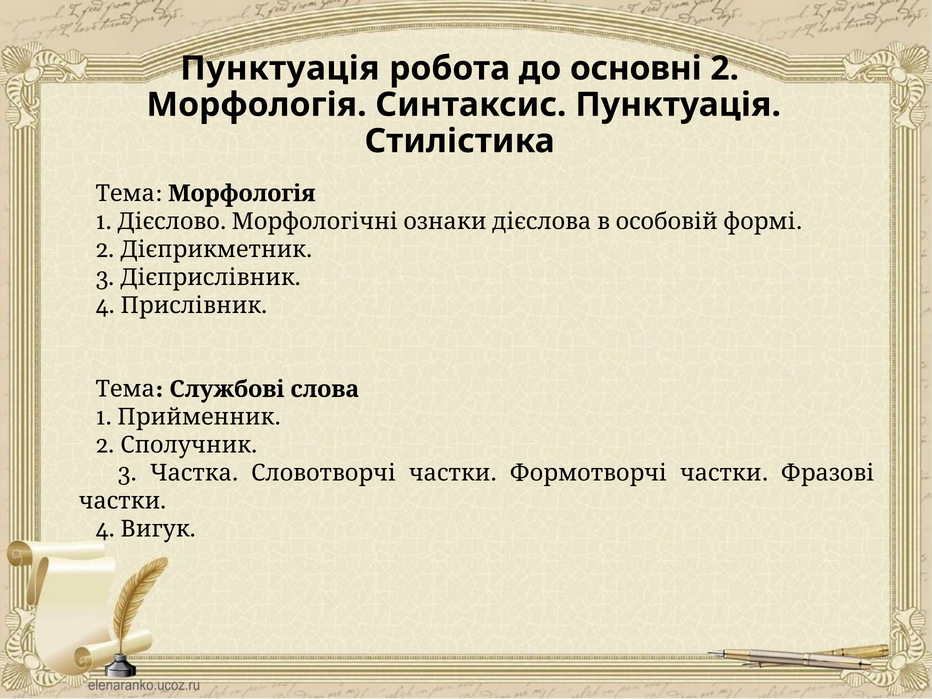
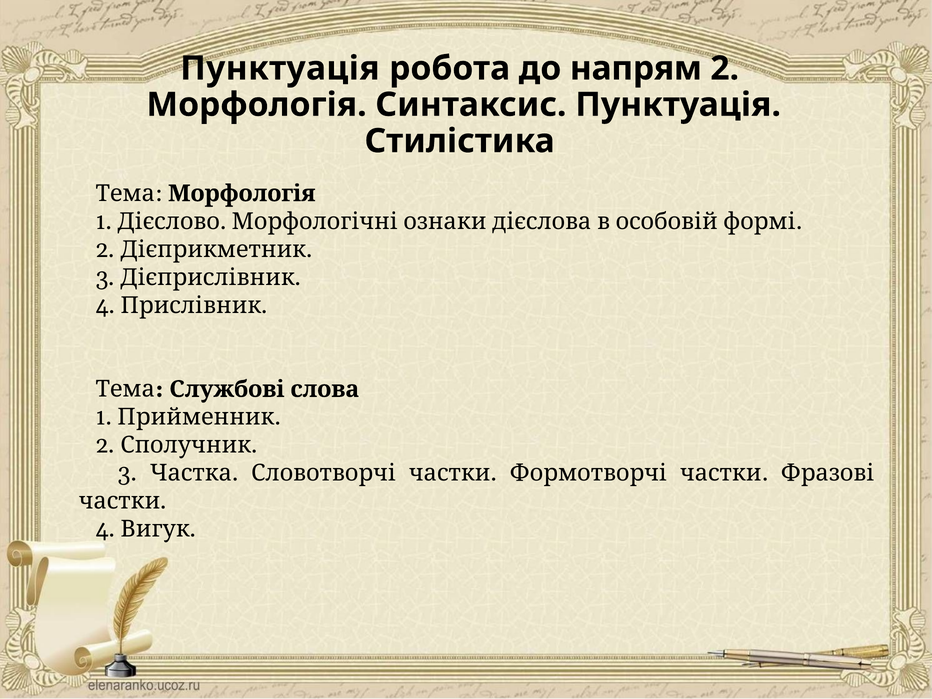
основні: основні -> напрям (636, 68)
